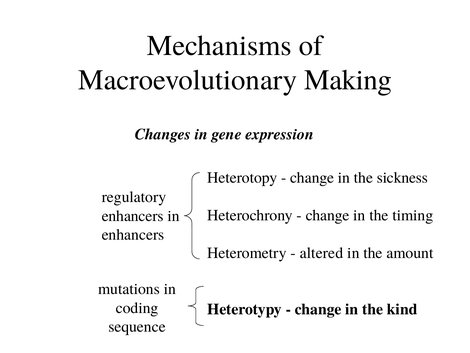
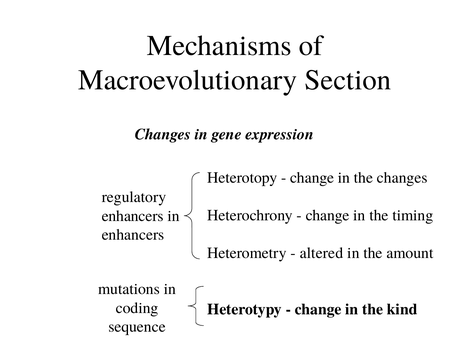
Making: Making -> Section (348, 80)
the sickness: sickness -> changes (402, 177)
